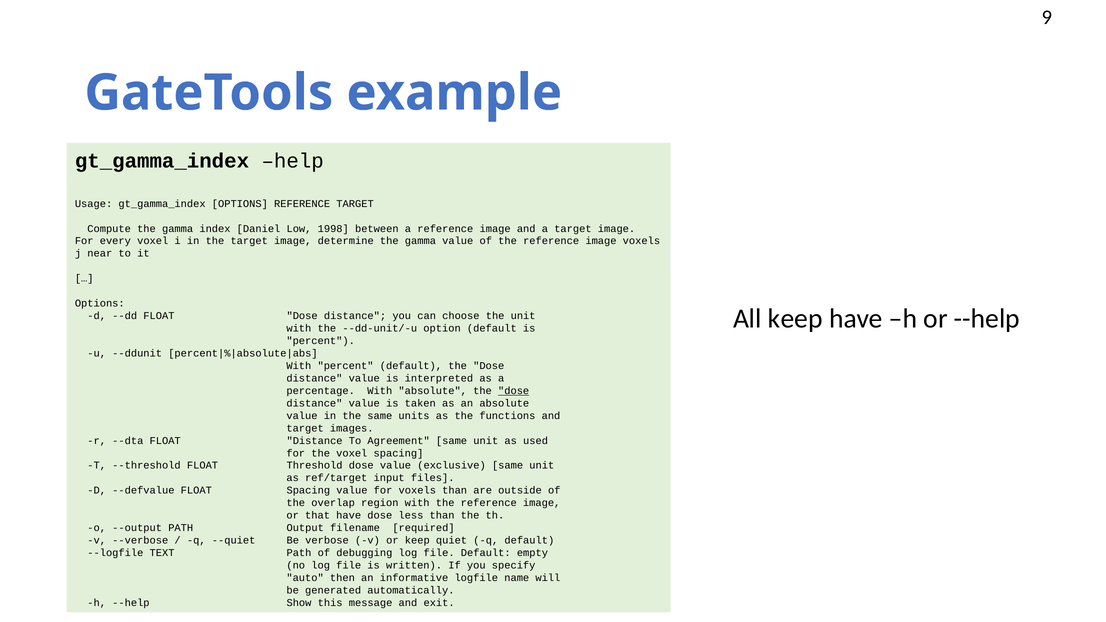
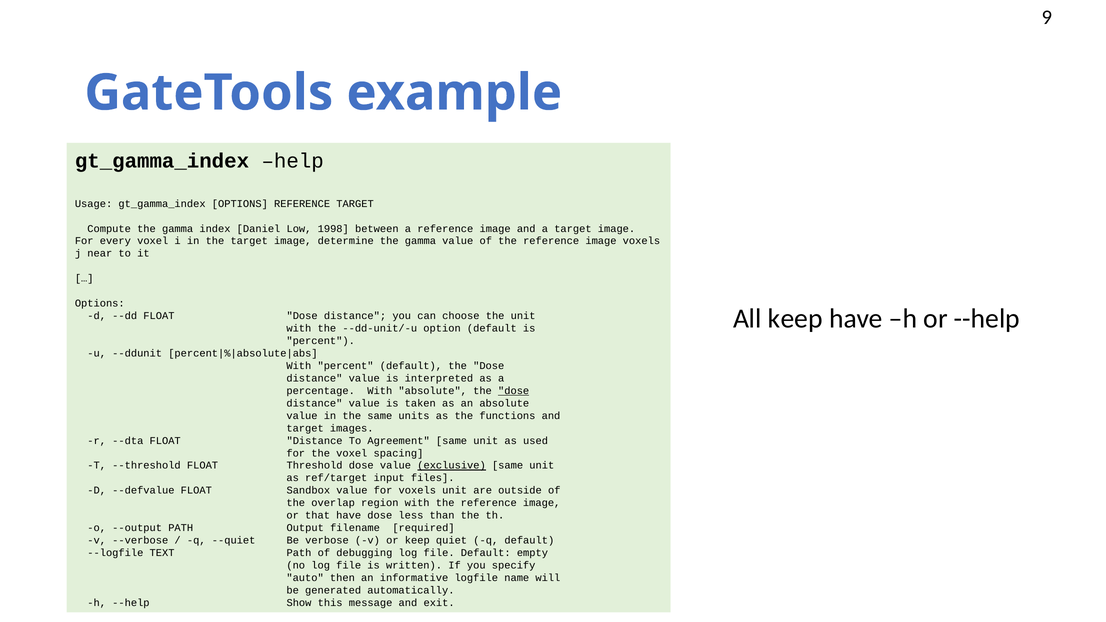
exclusive underline: none -> present (452, 466)
FLOAT Spacing: Spacing -> Sandbox (308, 491)
voxels than: than -> unit (455, 491)
